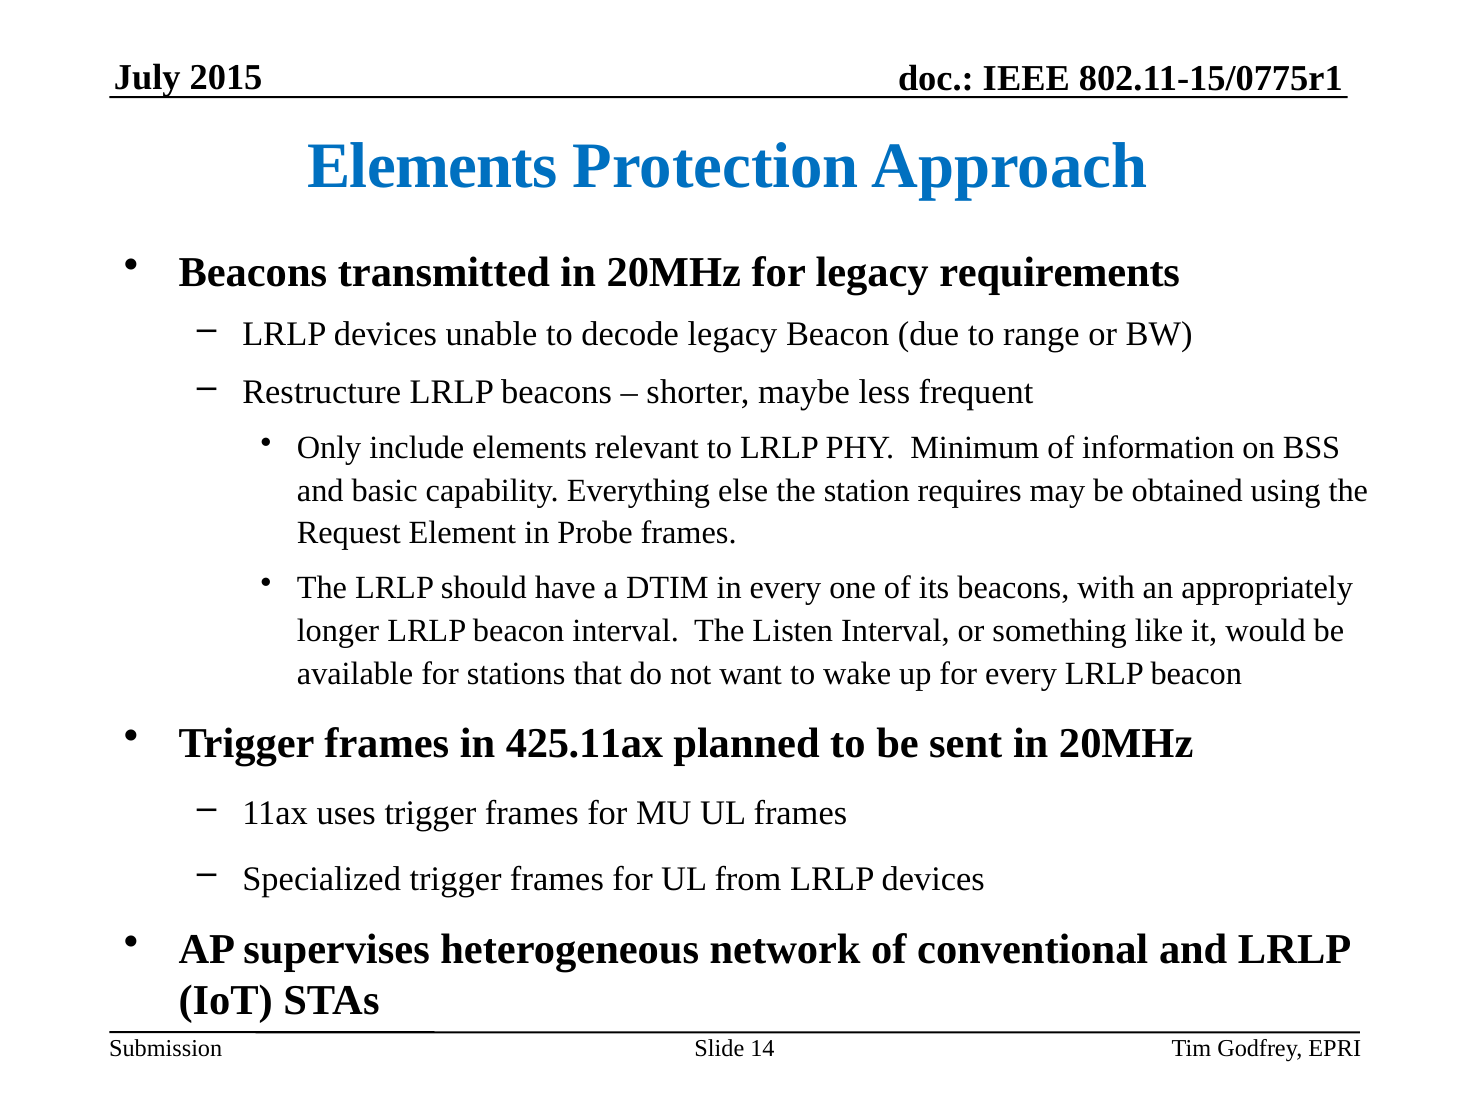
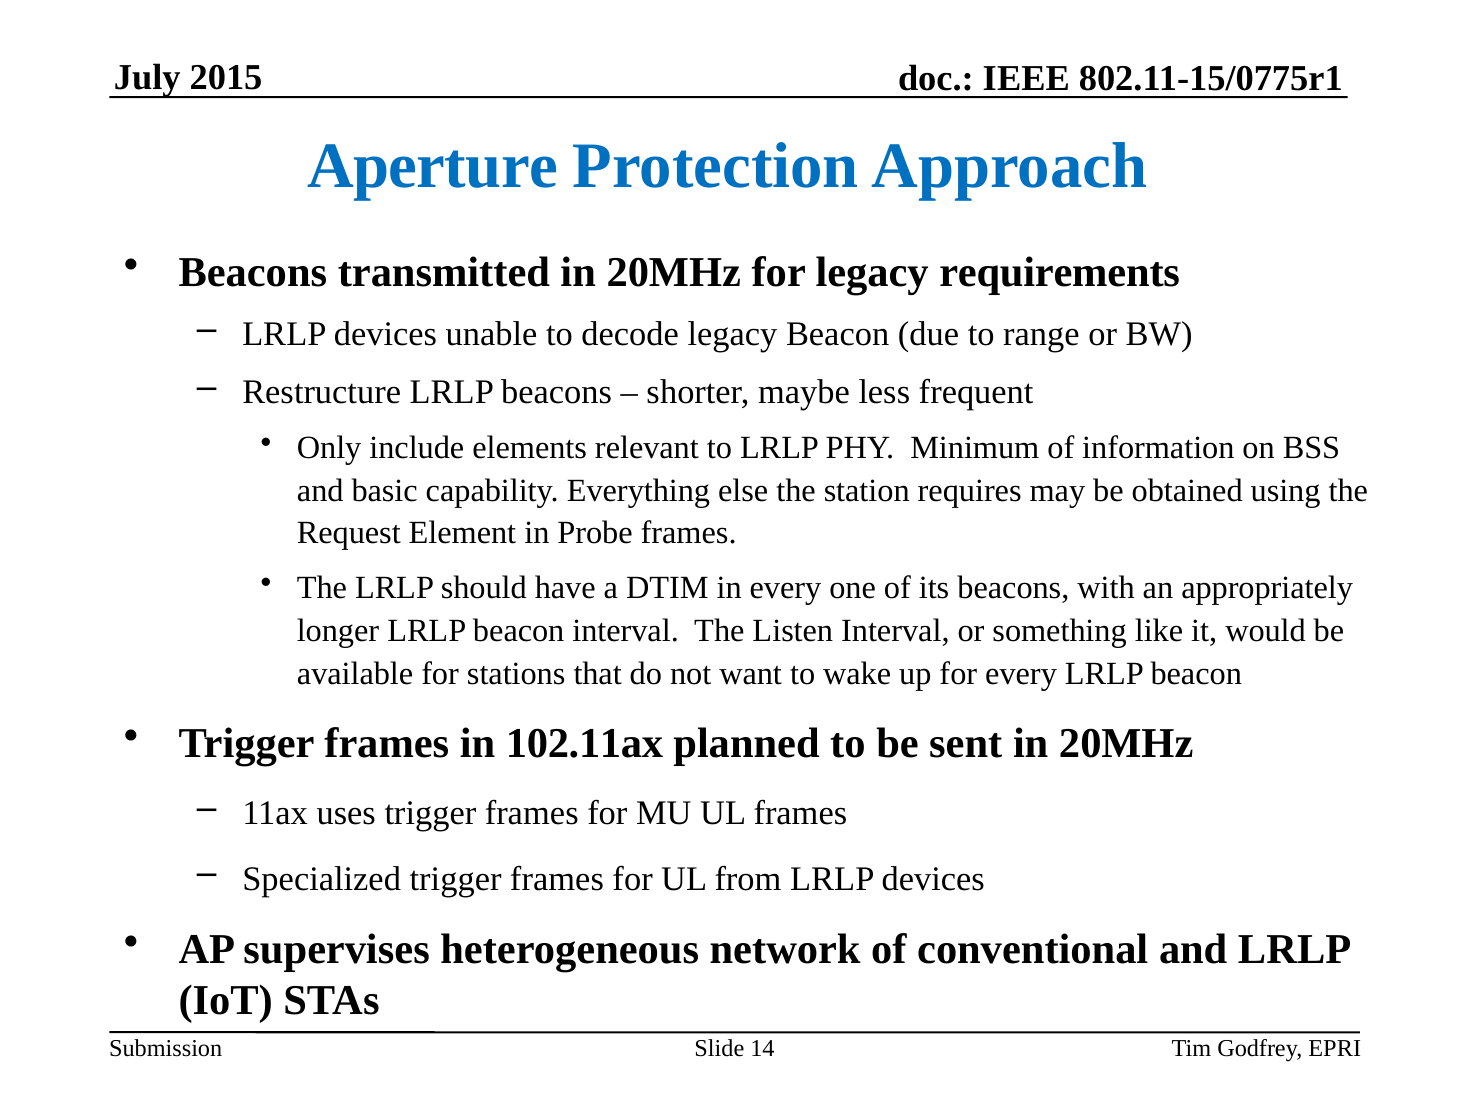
Elements: Elements -> Aperture (433, 166)
425.11ax: 425.11ax -> 102.11ax (585, 743)
